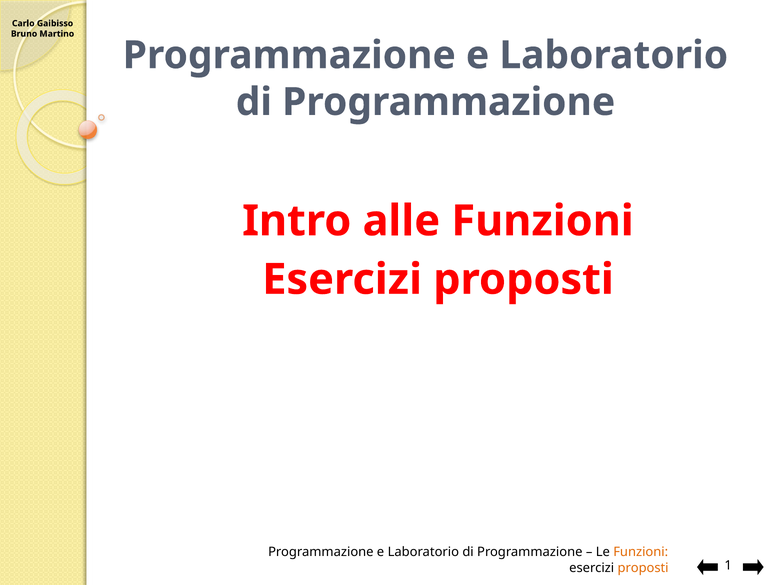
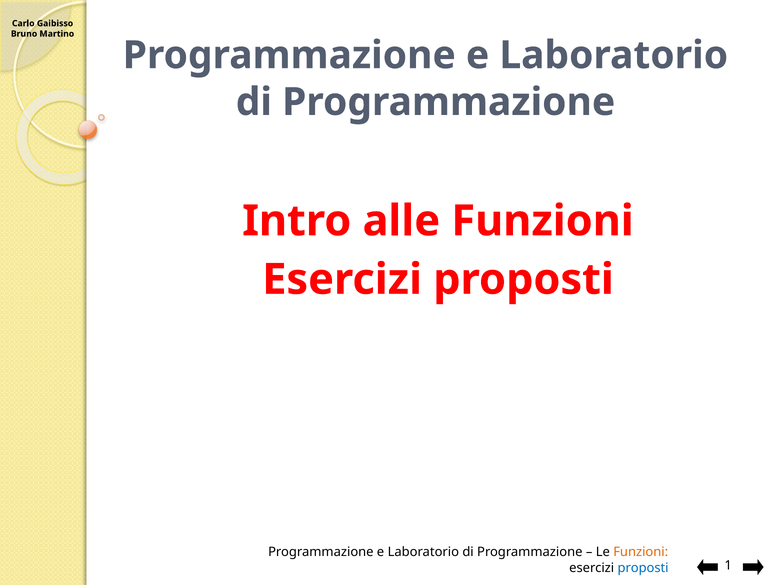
proposti colour: orange -> blue (643, 568)
